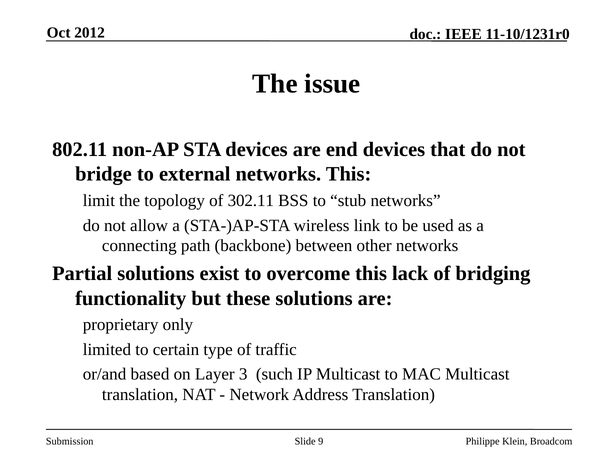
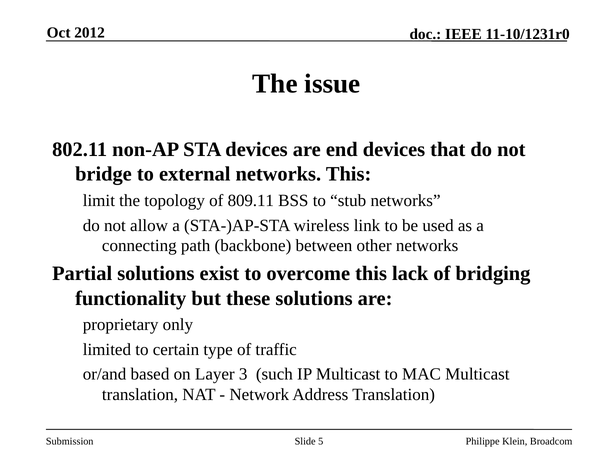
302.11: 302.11 -> 809.11 (251, 201)
9: 9 -> 5 (321, 441)
